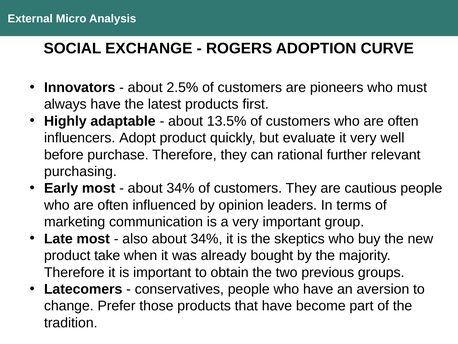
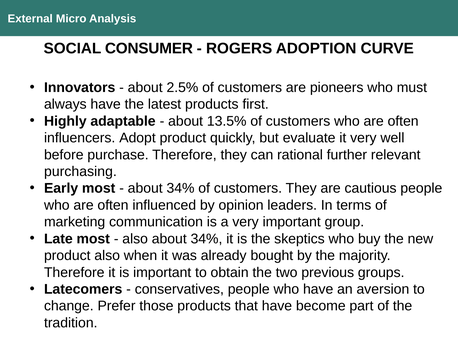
EXCHANGE: EXCHANGE -> CONSUMER (149, 48)
product take: take -> also (107, 255)
